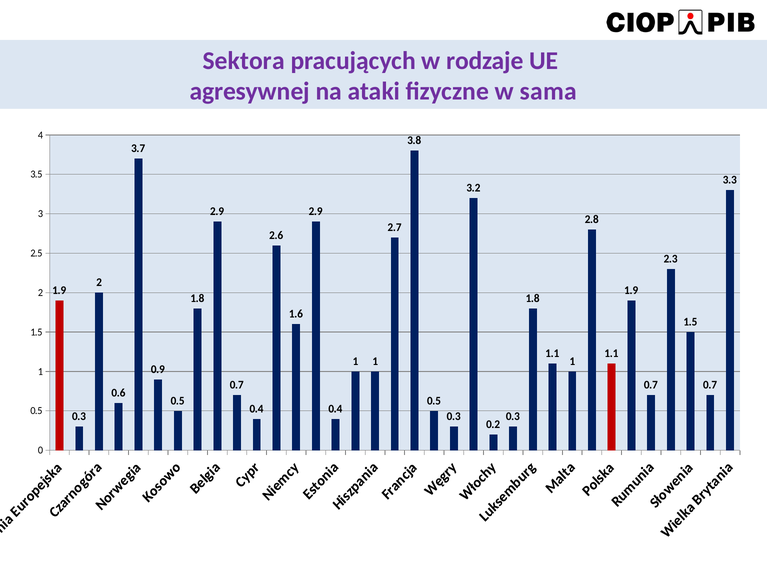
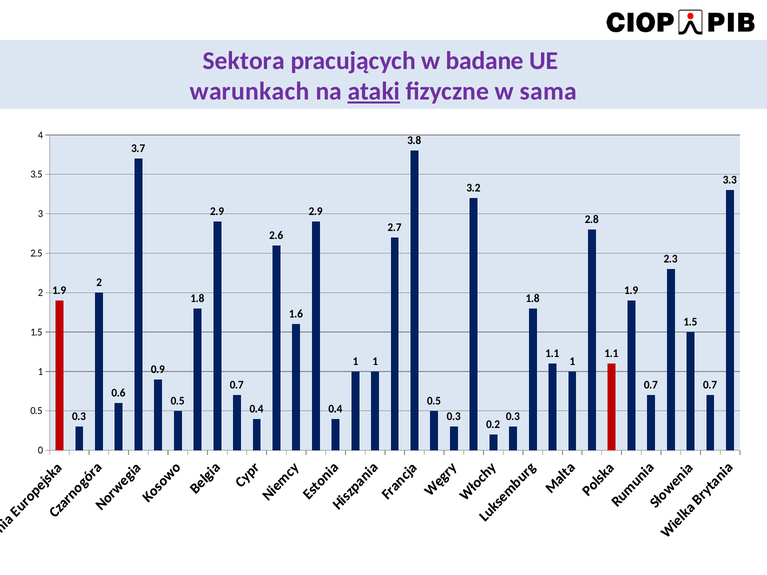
rodzaje: rodzaje -> badane (485, 61)
agresywnej: agresywnej -> warunkach (250, 92)
ataki underline: none -> present (374, 92)
